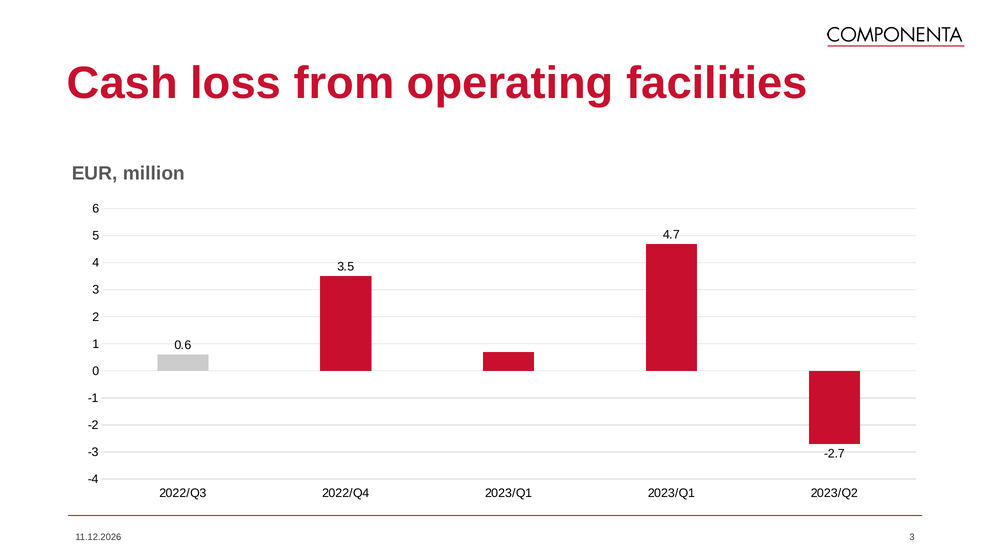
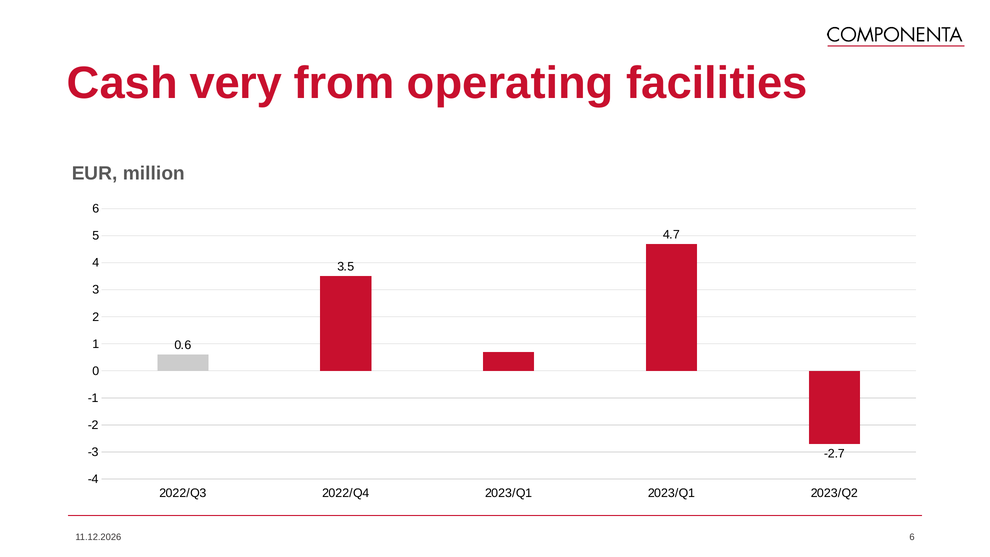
loss: loss -> very (236, 83)
3: 3 -> 6 (912, 537)
